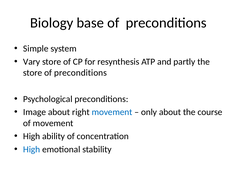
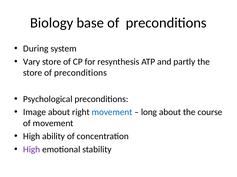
Simple: Simple -> During (36, 49)
only: only -> long (149, 113)
High colour: blue -> purple (32, 150)
